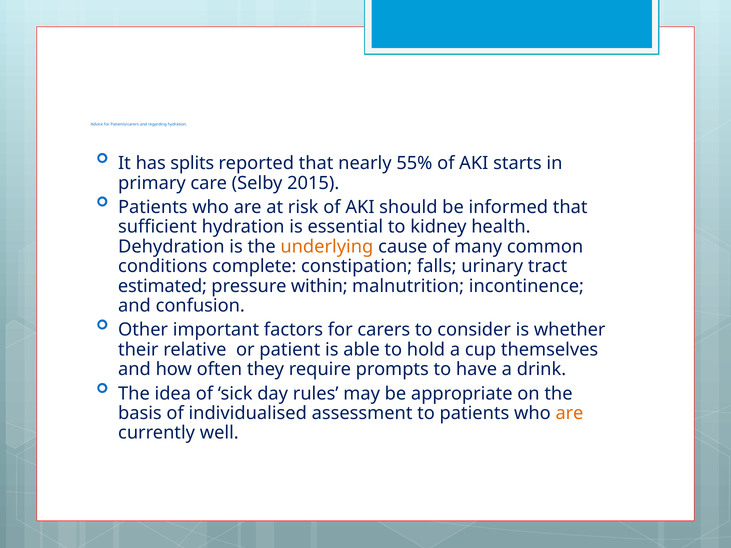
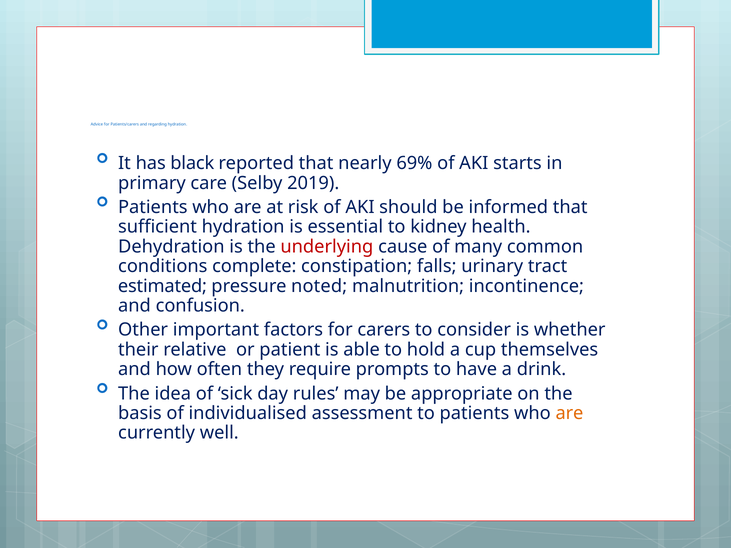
splits: splits -> black (192, 163)
55%: 55% -> 69% (414, 163)
2015: 2015 -> 2019 (313, 183)
underlying colour: orange -> red (327, 247)
within: within -> noted (319, 286)
